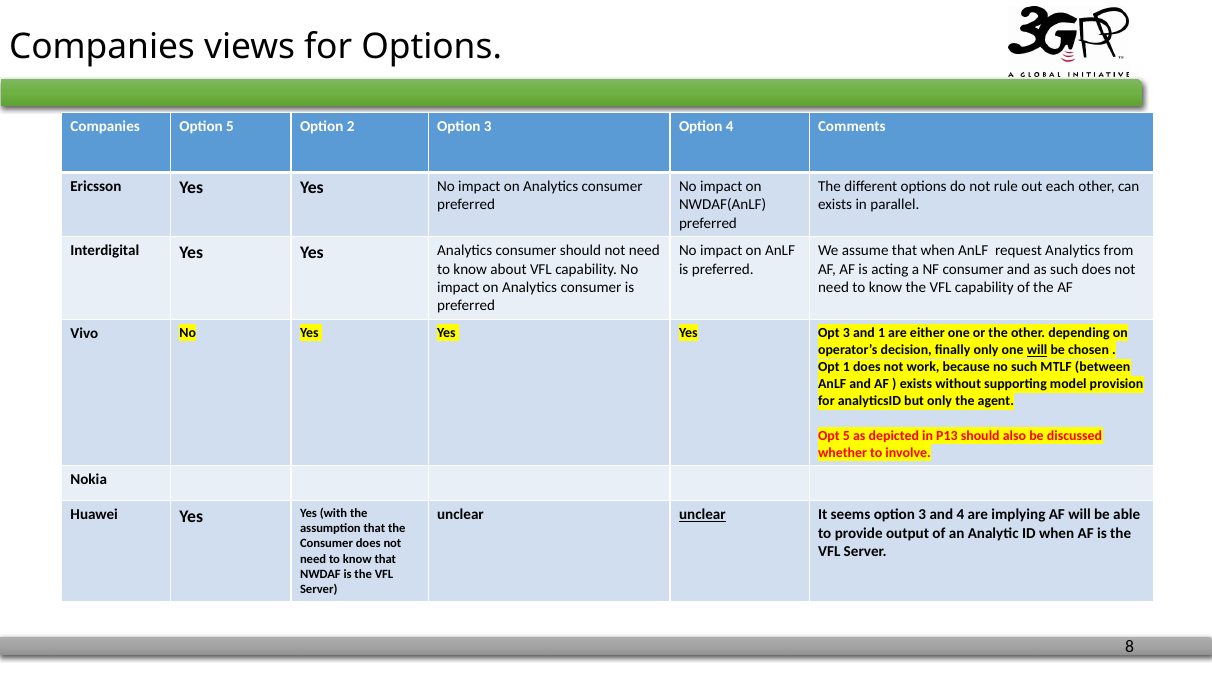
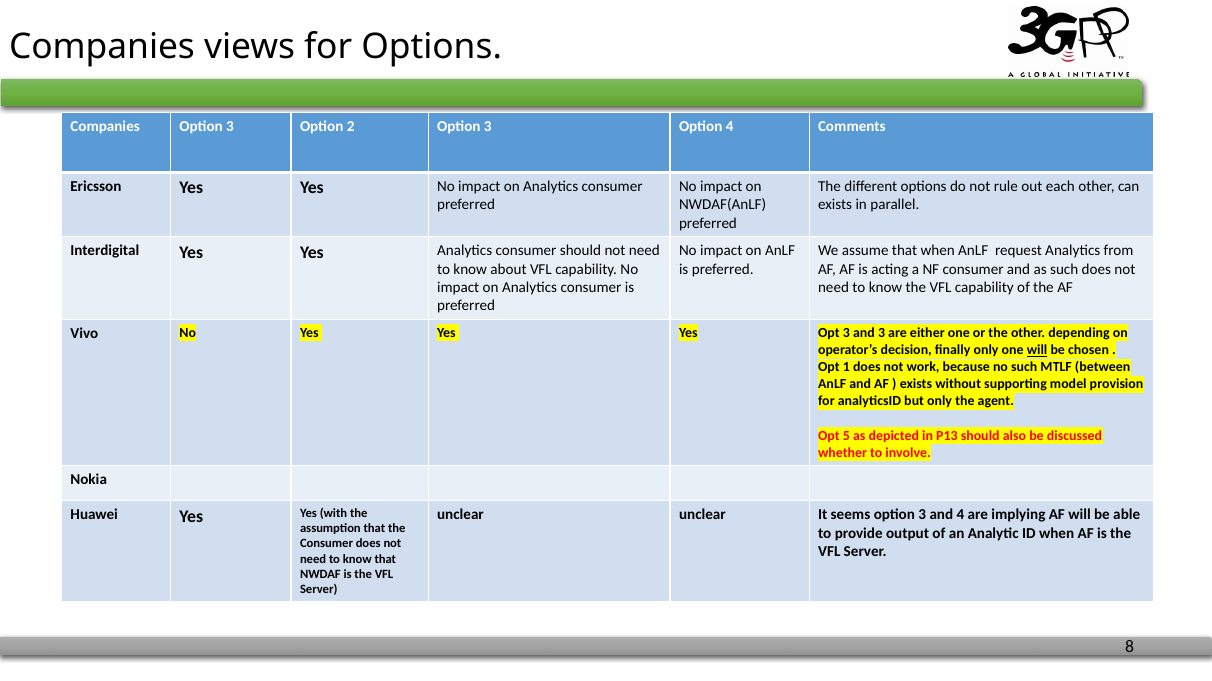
Companies Option 5: 5 -> 3 (230, 127)
and 1: 1 -> 3 (882, 333)
unclear underline: present -> none (702, 515)
